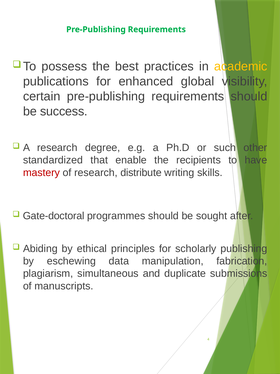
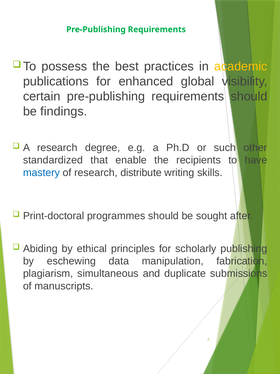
success: success -> findings (64, 111)
mastery colour: red -> blue (41, 172)
Gate-doctoral: Gate-doctoral -> Print-doctoral (54, 215)
